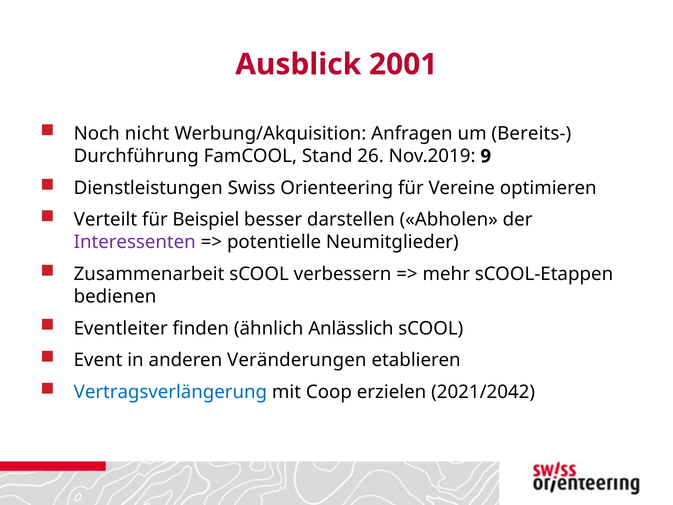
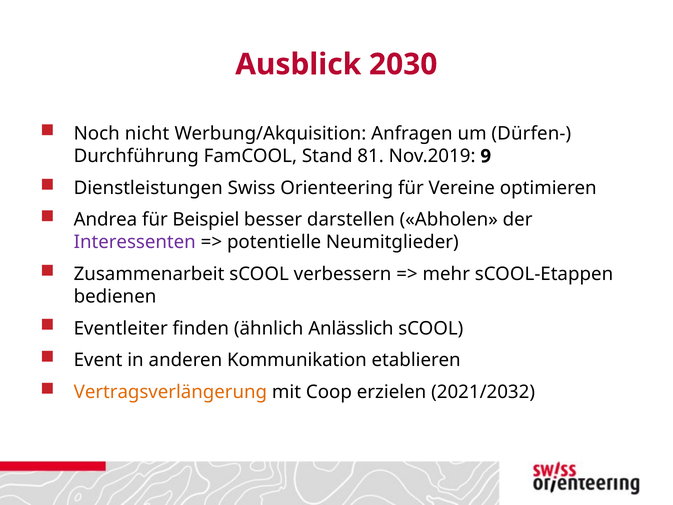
2001: 2001 -> 2030 (403, 64)
Bereits-: Bereits- -> Dürfen- (531, 134)
26: 26 -> 81 (371, 156)
Verteilt: Verteilt -> Andrea (105, 220)
Veränderungen: Veränderungen -> Kommunikation (297, 360)
Vertragsverlängerung colour: blue -> orange (170, 392)
2021/2042: 2021/2042 -> 2021/2032 (483, 392)
